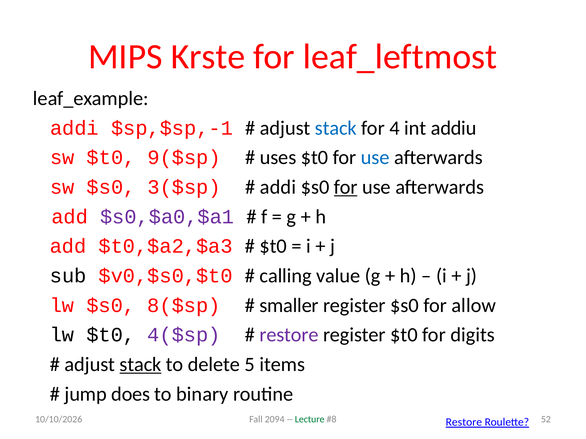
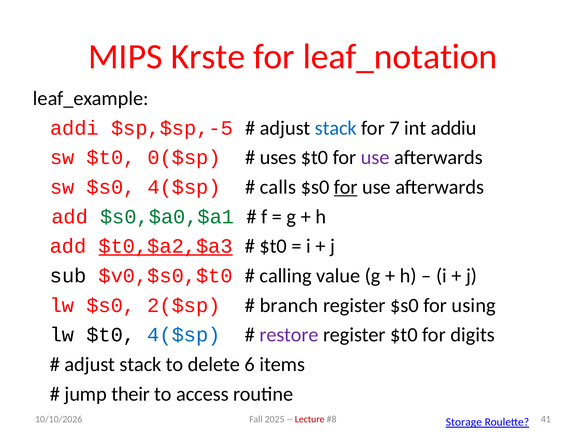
leaf_leftmost: leaf_leftmost -> leaf_notation (400, 57)
$sp,$sp,-1: $sp,$sp,-1 -> $sp,$sp,-5 (172, 128)
4: 4 -> 7 (394, 128)
9($sp: 9($sp -> 0($sp (184, 158)
use colour: blue -> purple (375, 158)
$s0 3($sp: 3($sp -> 4($sp (184, 187)
addi: addi -> calls (278, 187)
$s0,$a0,$a1 colour: purple -> green (167, 217)
$t0,$a2,$a3 underline: none -> present (166, 247)
8($sp: 8($sp -> 2($sp (184, 306)
smaller: smaller -> branch (289, 306)
allow: allow -> using (474, 306)
4($sp colour: purple -> blue (184, 335)
stack underline: present -> none (141, 365)
5: 5 -> 6 (250, 365)
does: does -> their (131, 394)
binary: binary -> access (202, 394)
2094: 2094 -> 2025 (275, 420)
Lecture colour: green -> red (310, 420)
52: 52 -> 41 (546, 420)
Restore: Restore -> Storage (464, 423)
